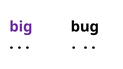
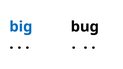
big colour: purple -> blue (21, 27)
